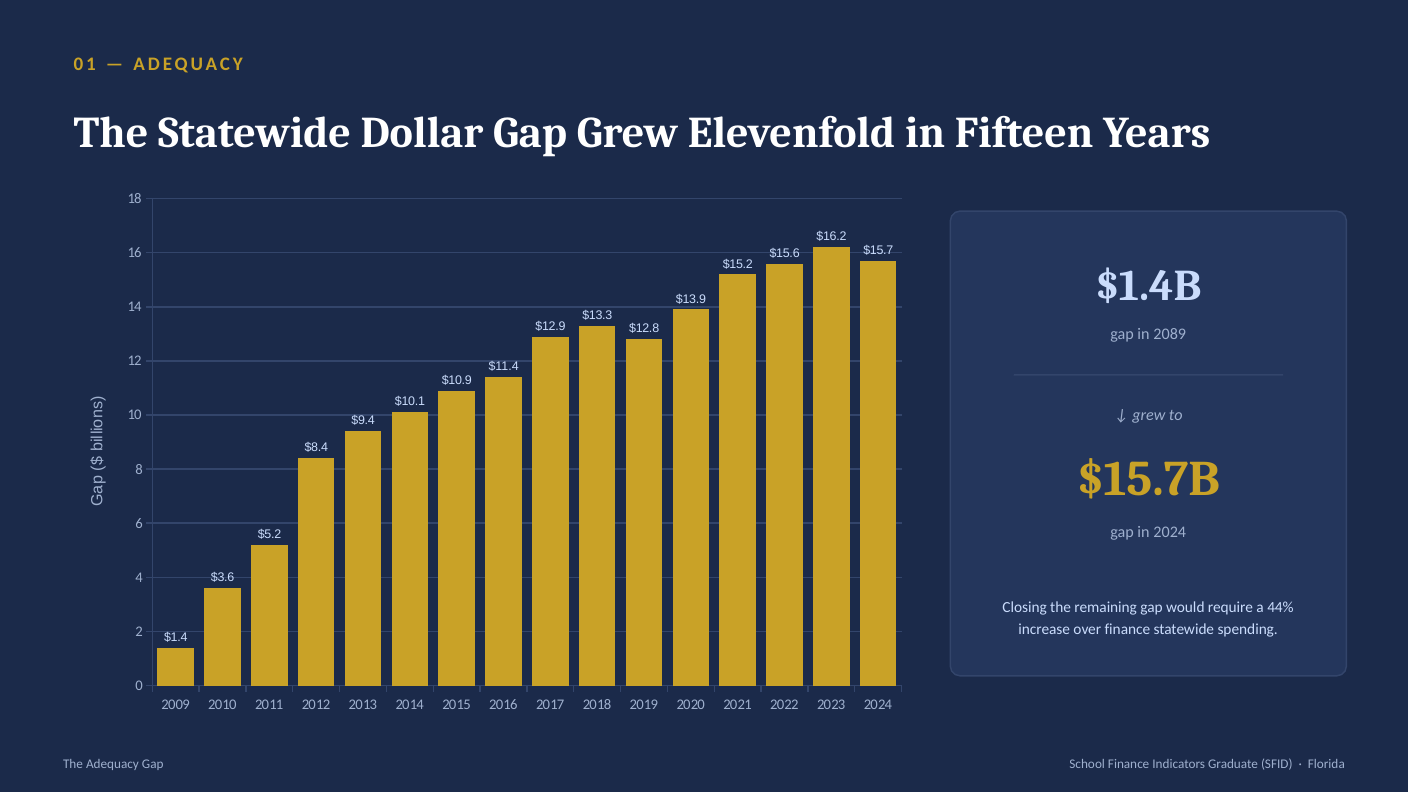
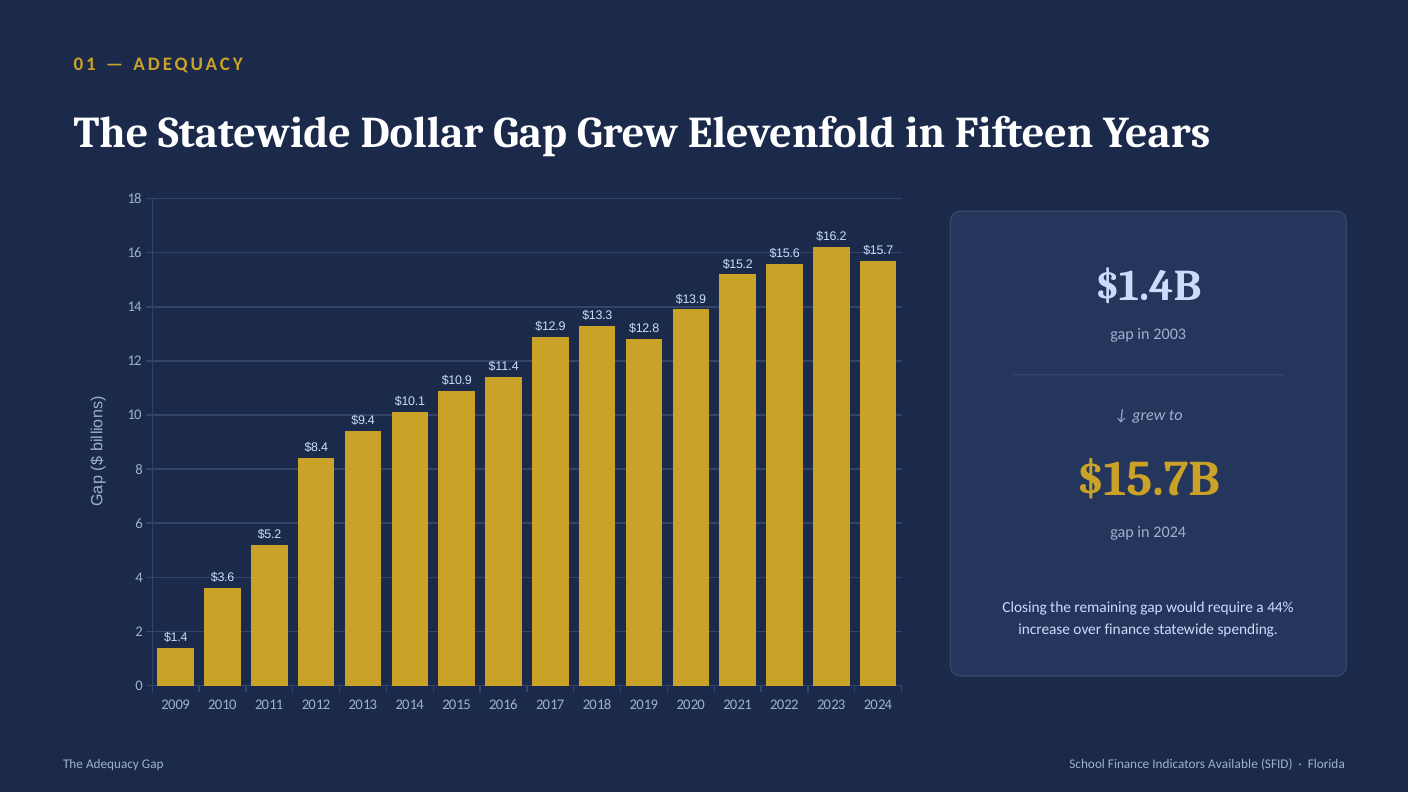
2089: 2089 -> 2003 (1170, 334)
Graduate: Graduate -> Available (1233, 764)
